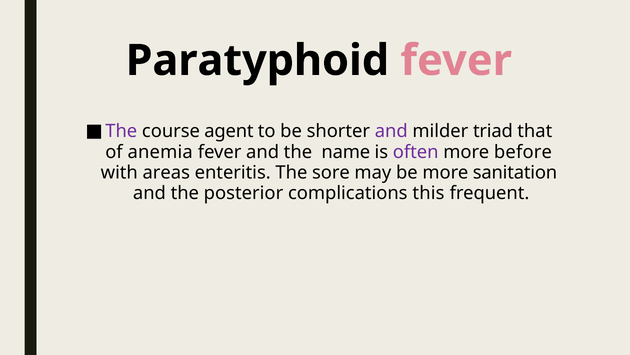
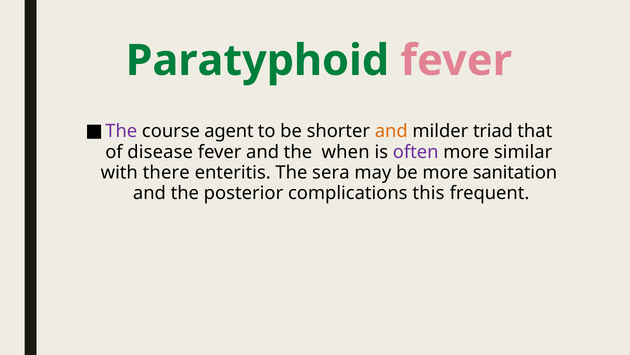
Paratyphoid colour: black -> green (257, 61)
and colour: purple -> orange (391, 131)
anemia: anemia -> disease (160, 152)
name: name -> when (346, 152)
before: before -> similar (523, 152)
areas: areas -> there (166, 172)
sore: sore -> sera (331, 172)
